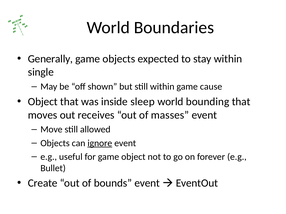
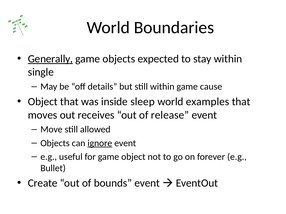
Generally underline: none -> present (50, 59)
shown: shown -> details (102, 87)
bounding: bounding -> examples (208, 102)
masses: masses -> release (170, 115)
